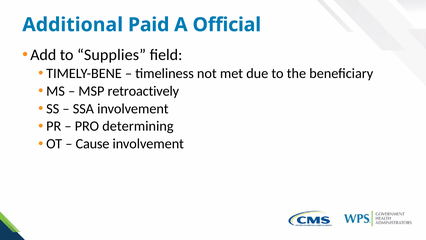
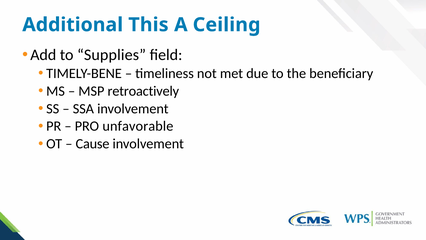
Paid: Paid -> This (148, 25)
Official: Official -> Ceiling (227, 25)
determining: determining -> unfavorable (138, 126)
